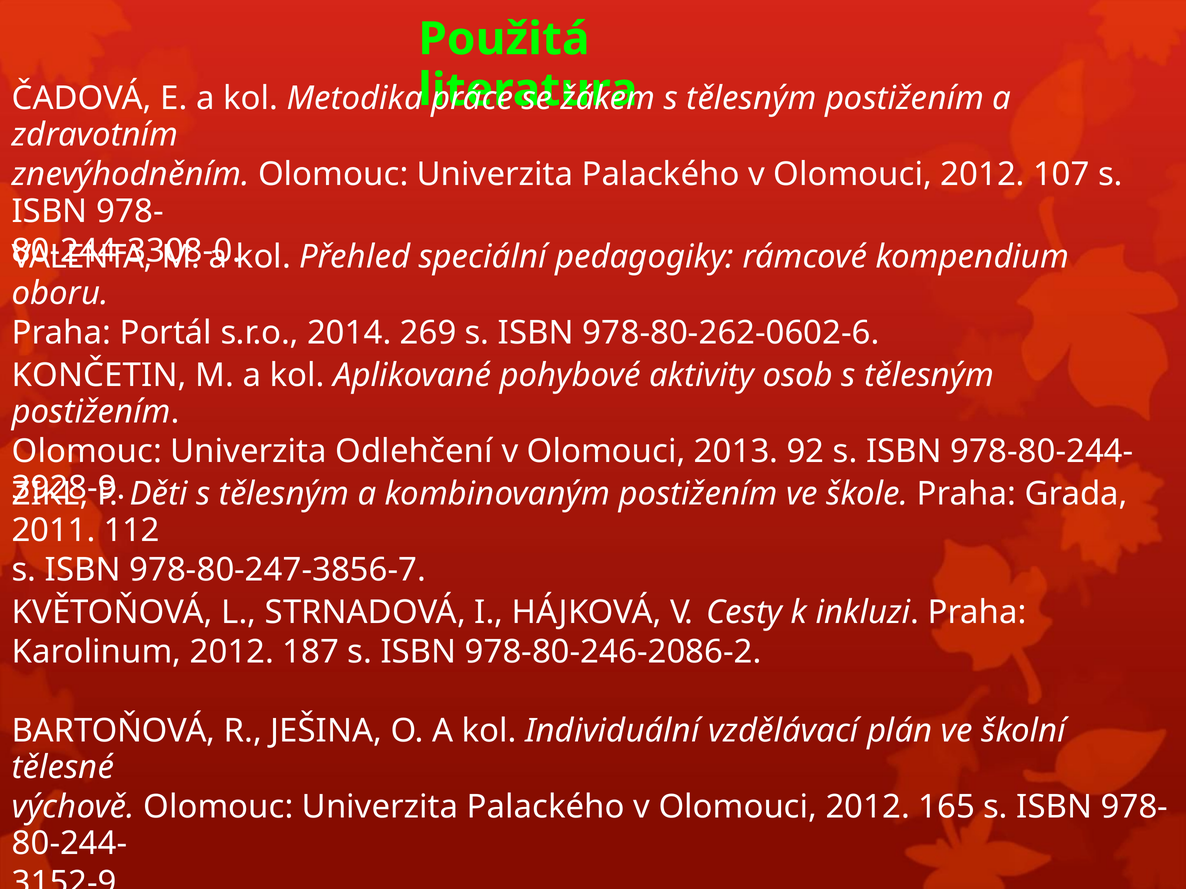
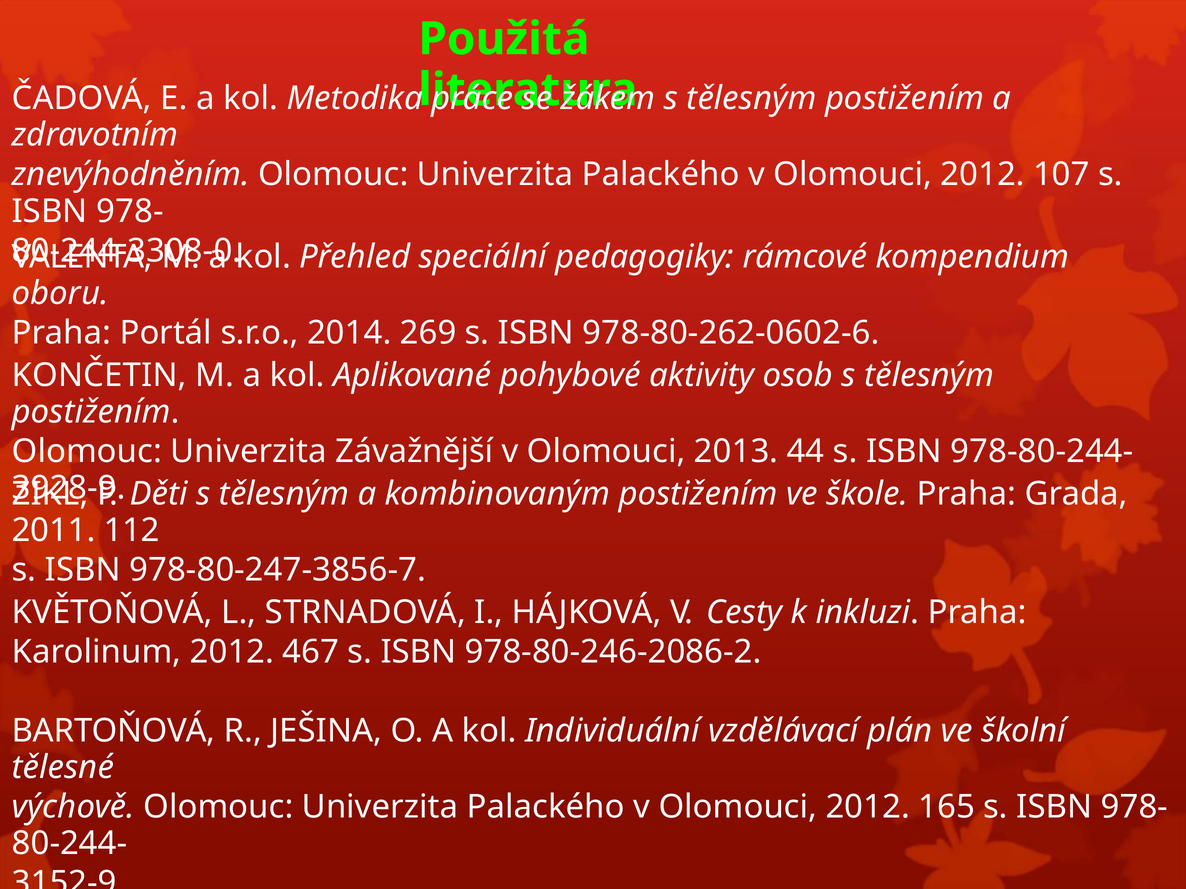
Odlehčení: Odlehčení -> Závažnější (414, 451)
92: 92 -> 44 (805, 451)
187: 187 -> 467 (311, 652)
